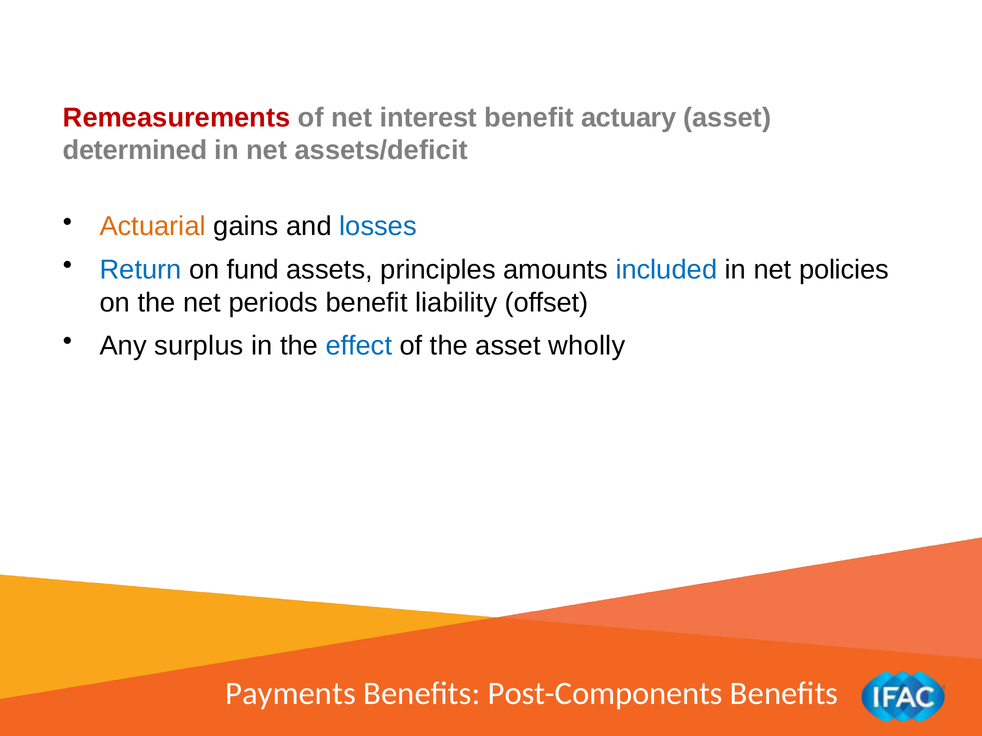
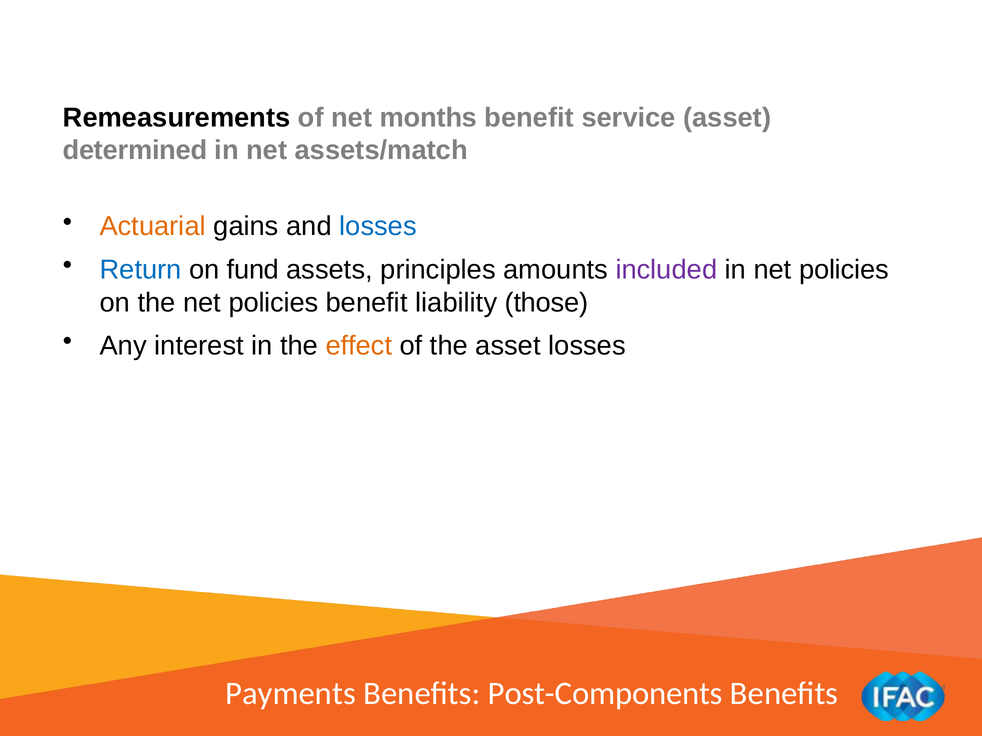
Remeasurements colour: red -> black (177, 118)
interest: interest -> months (428, 118)
actuary: actuary -> service (629, 118)
assets/deficit: assets/deficit -> assets/match (381, 151)
included colour: blue -> purple (666, 270)
the net periods: periods -> policies (273, 303)
offset: offset -> those (546, 303)
surplus: surplus -> interest (199, 346)
effect colour: blue -> orange (359, 346)
asset wholly: wholly -> losses (587, 346)
